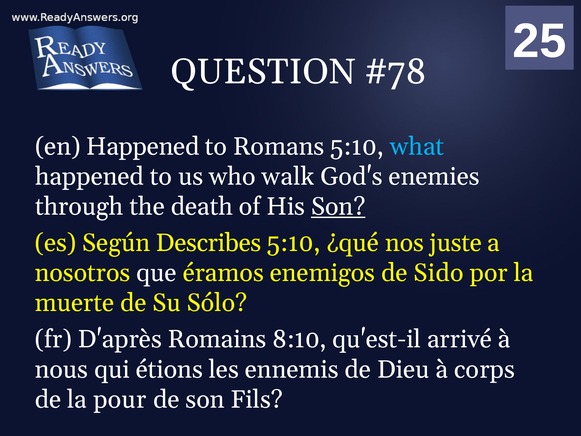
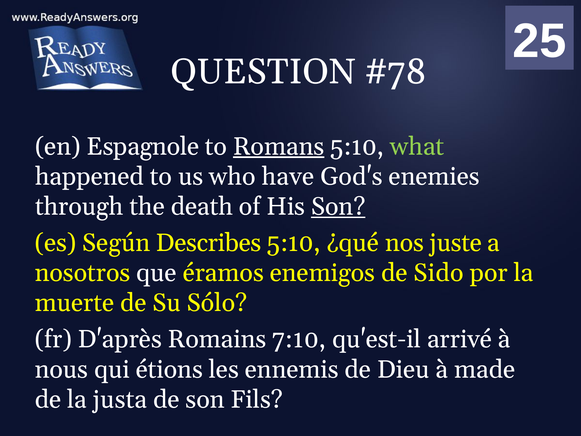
en Happened: Happened -> Espagnole (143, 146)
Romans underline: none -> present (279, 146)
what colour: light blue -> light green (417, 146)
walk: walk -> have (288, 176)
8:10: 8:10 -> 7:10 (299, 339)
corps: corps -> made (485, 369)
pour: pour -> justa (120, 399)
